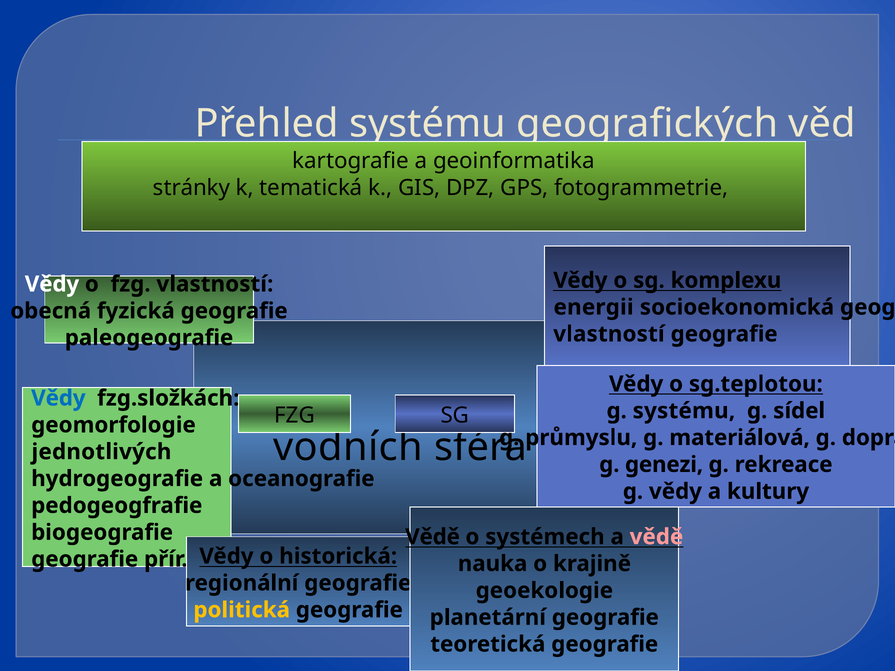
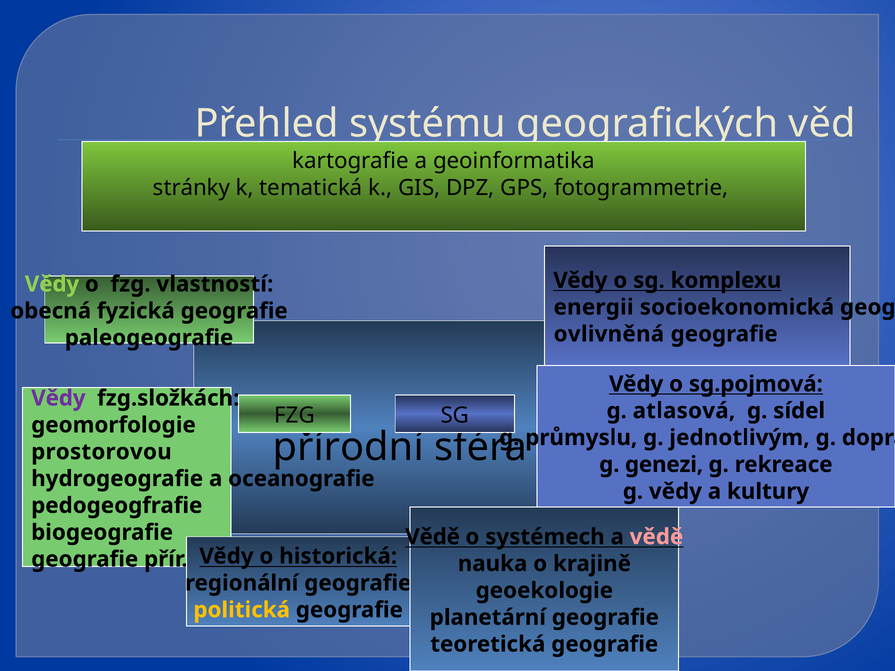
Vědy colour: white -> light green (52, 284)
vlastností: vlastností -> ovlivněná (609, 334)
sg.teplotou: sg.teplotou -> sg.pojmová (756, 384)
Vědy colour: blue -> purple (58, 398)
g systému: systému -> atlasová (684, 411)
vodních: vodních -> přírodní (348, 447)
materiálová: materiálová -> jednotlivým (740, 438)
jednotlivých: jednotlivých -> prostorovou (101, 452)
